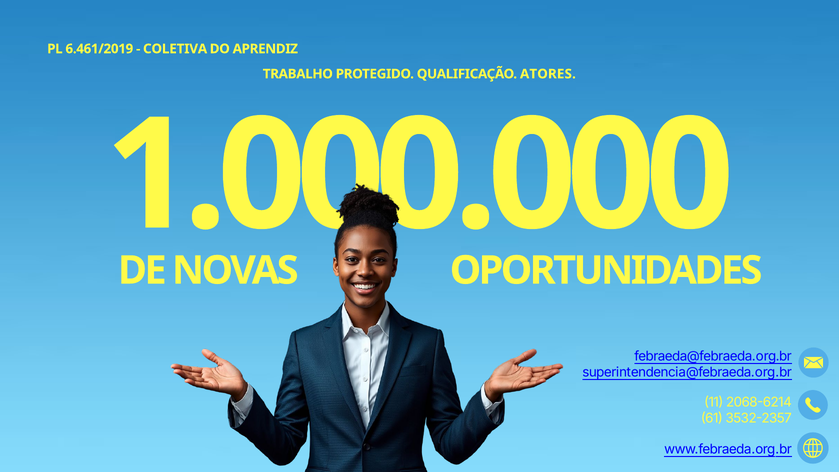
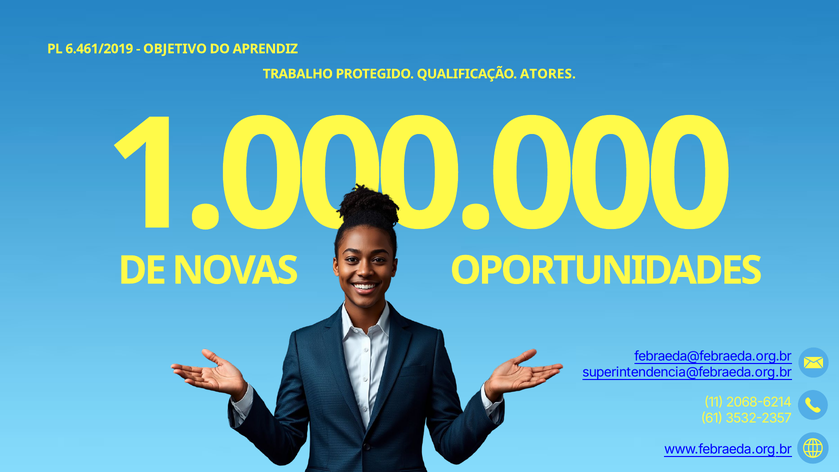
COLETIVA: COLETIVA -> OBJETIVO (175, 49)
